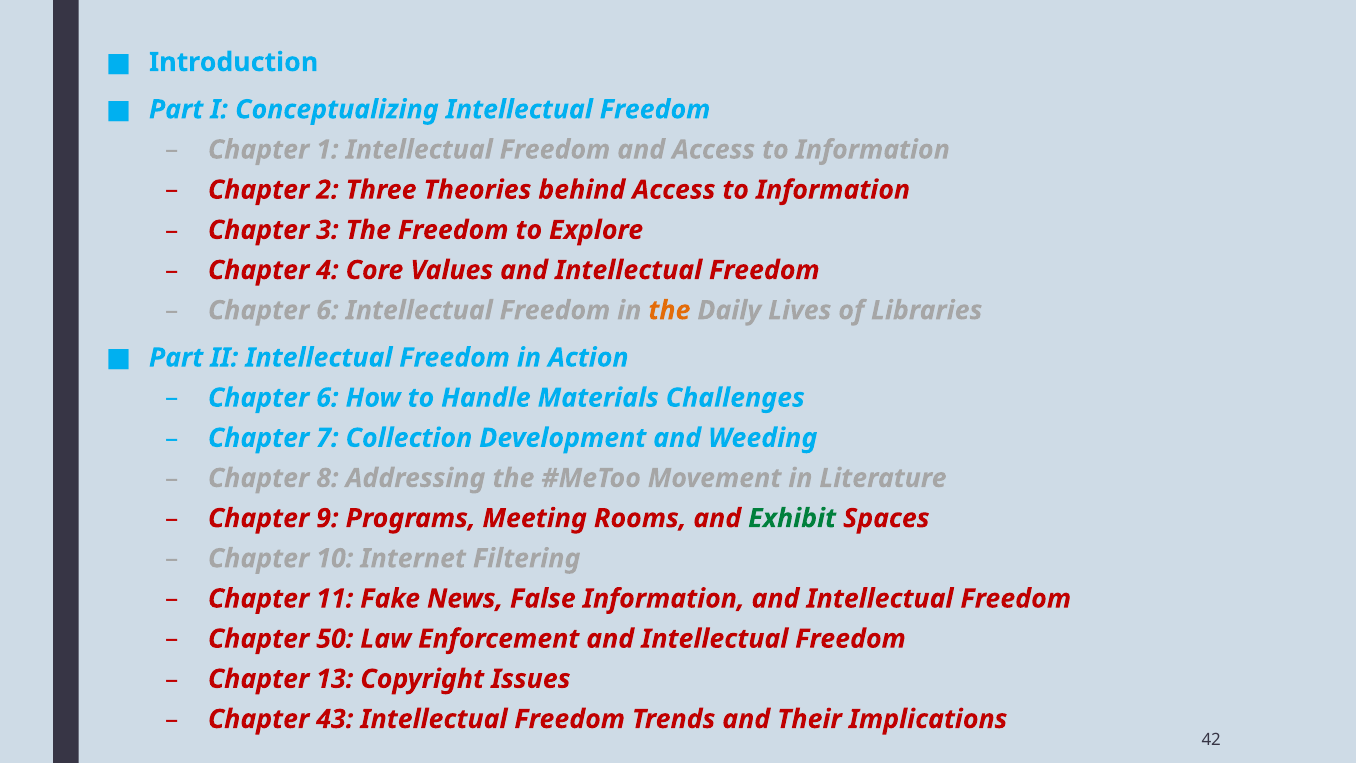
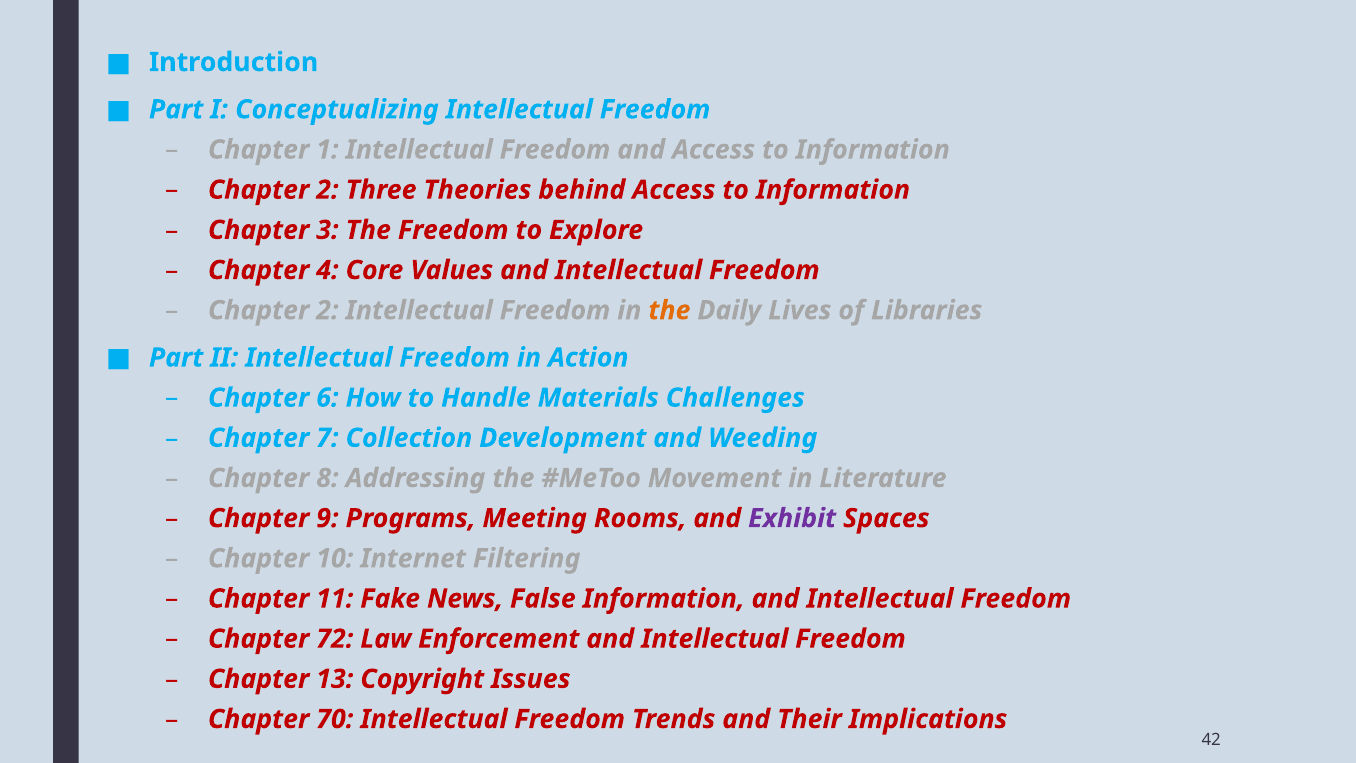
6: 6 -> 2 (327, 310)
Exhibit colour: green -> purple (792, 518)
50: 50 -> 72 (335, 639)
43: 43 -> 70 (335, 719)
